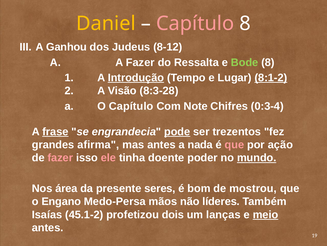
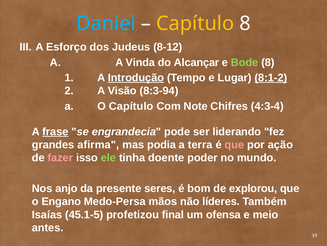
Daniel colour: yellow -> light blue (106, 23)
Capítulo colour: pink -> yellow (195, 23)
Ganhou: Ganhou -> Esforço (66, 47)
A Fazer: Fazer -> Vinda (140, 62)
Ressalta: Ressalta -> Alcançar (197, 62)
8:3-28: 8:3-28 -> 8:3-94 (159, 91)
0:3-4: 0:3-4 -> 4:3-4 (267, 106)
pode underline: present -> none (177, 131)
trezentos: trezentos -> liderando (237, 131)
mas antes: antes -> podia (162, 144)
nada: nada -> terra (200, 144)
ele colour: pink -> light green (108, 157)
mundo underline: present -> none (257, 157)
área: área -> anjo (66, 188)
mostrou: mostrou -> explorou (253, 188)
45.1-2: 45.1-2 -> 45.1-5 (84, 214)
dois: dois -> final (173, 214)
lanças: lanças -> ofensa (223, 214)
meio underline: present -> none (266, 214)
